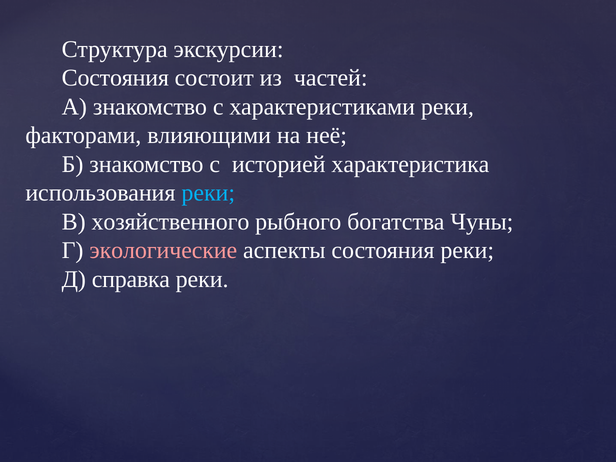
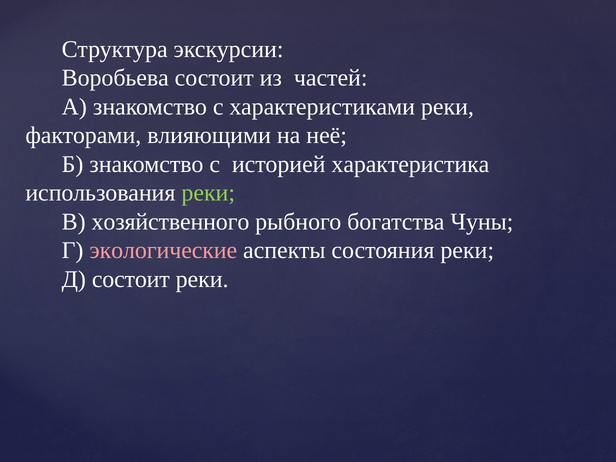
Состояния: Состояния -> Воробьева (115, 78)
реки colour: light blue -> light green (208, 193)
Д справка: справка -> состоит (131, 279)
